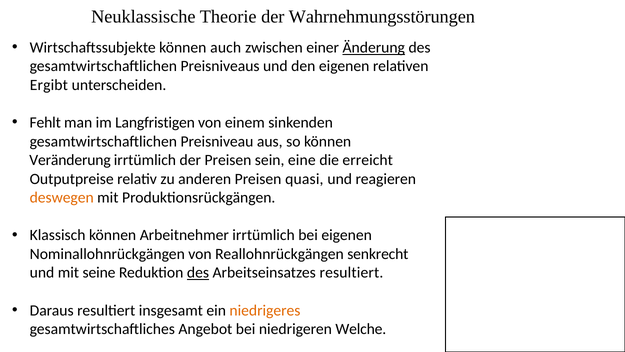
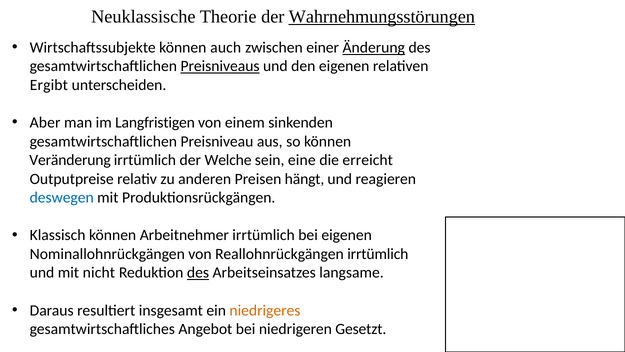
Wahrnehmungsstörungen underline: none -> present (382, 16)
Preisniveaus underline: none -> present (220, 66)
Fehlt: Fehlt -> Aber (45, 122)
der Preisen: Preisen -> Welche (228, 160)
quasi: quasi -> hängt (305, 179)
deswegen colour: orange -> blue (62, 197)
Reallohnrückgängen senkrecht: senkrecht -> irrtümlich (378, 254)
seine: seine -> nicht (99, 272)
Arbeitseinsatzes resultiert: resultiert -> langsame (352, 272)
Welche: Welche -> Gesetzt (361, 329)
